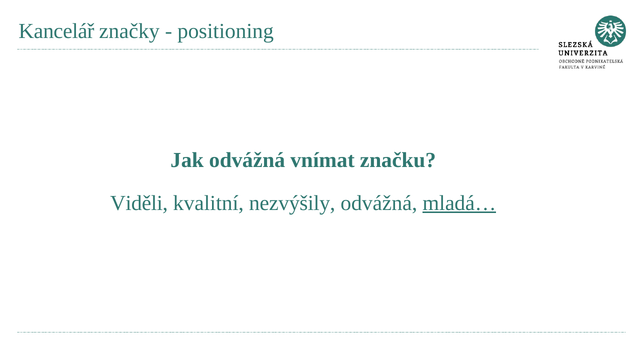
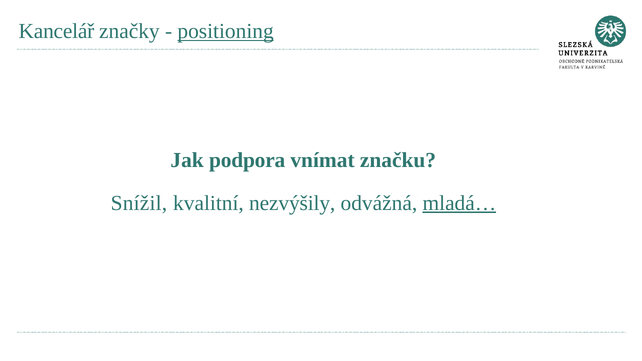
positioning underline: none -> present (226, 31)
Jak odvážná: odvážná -> podpora (247, 160)
Viděli: Viděli -> Snížil (139, 203)
